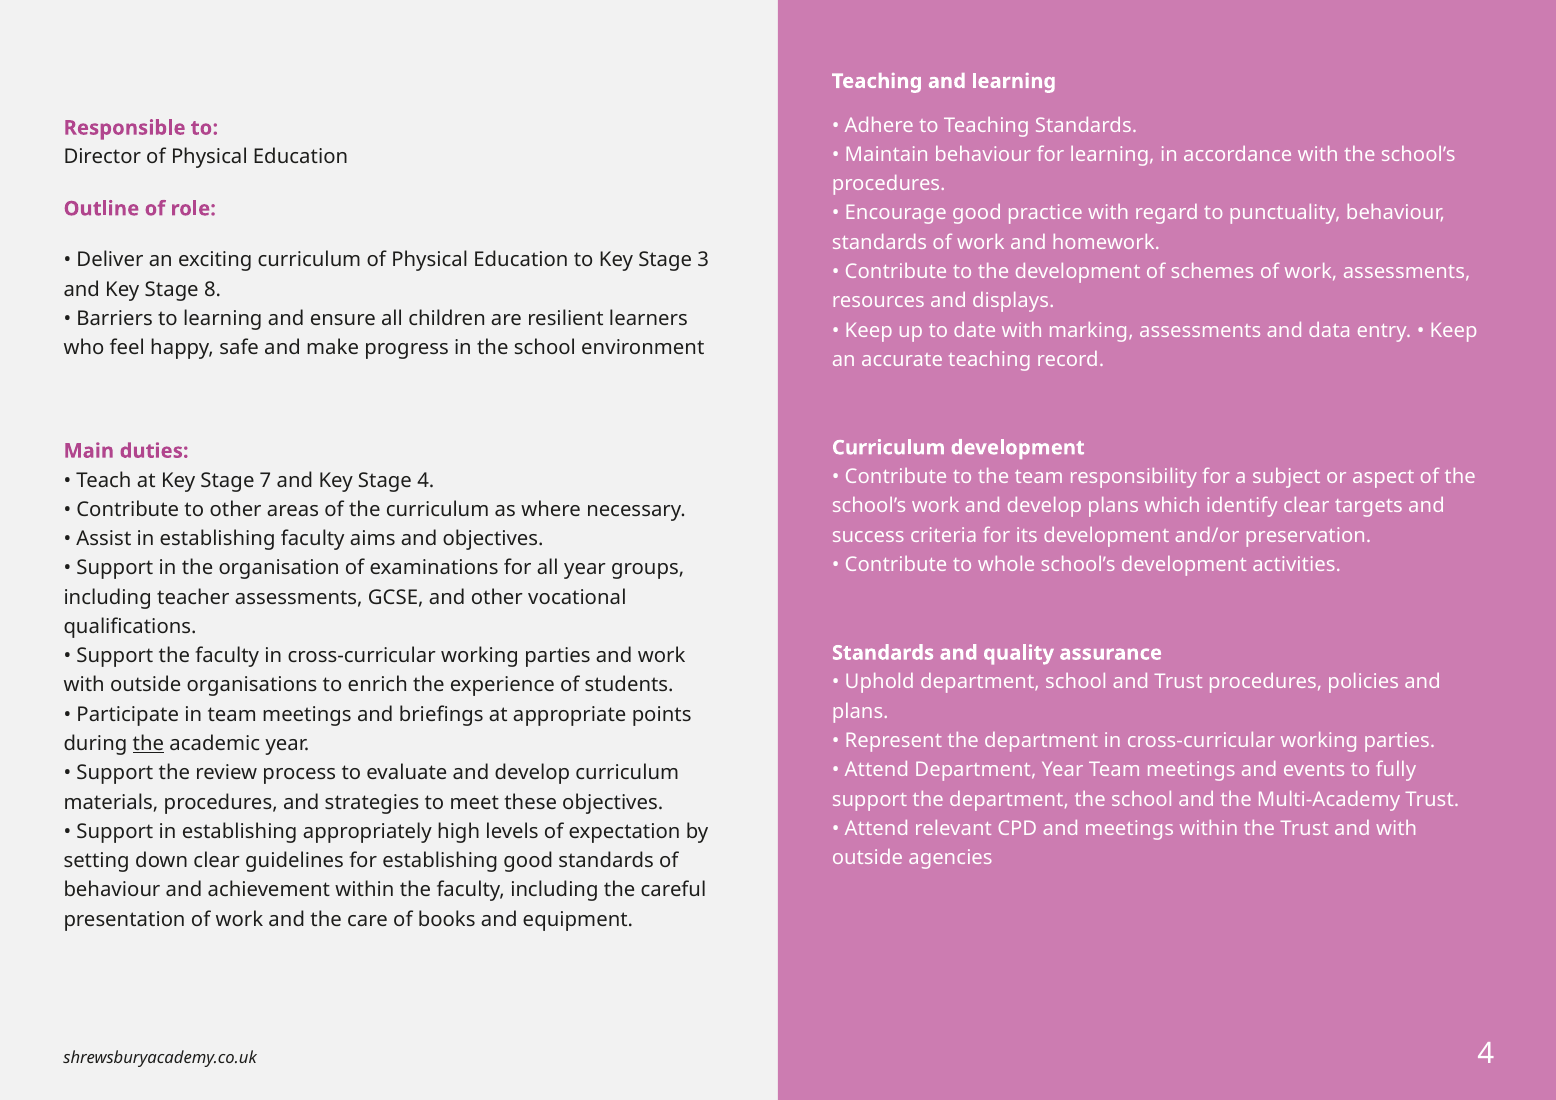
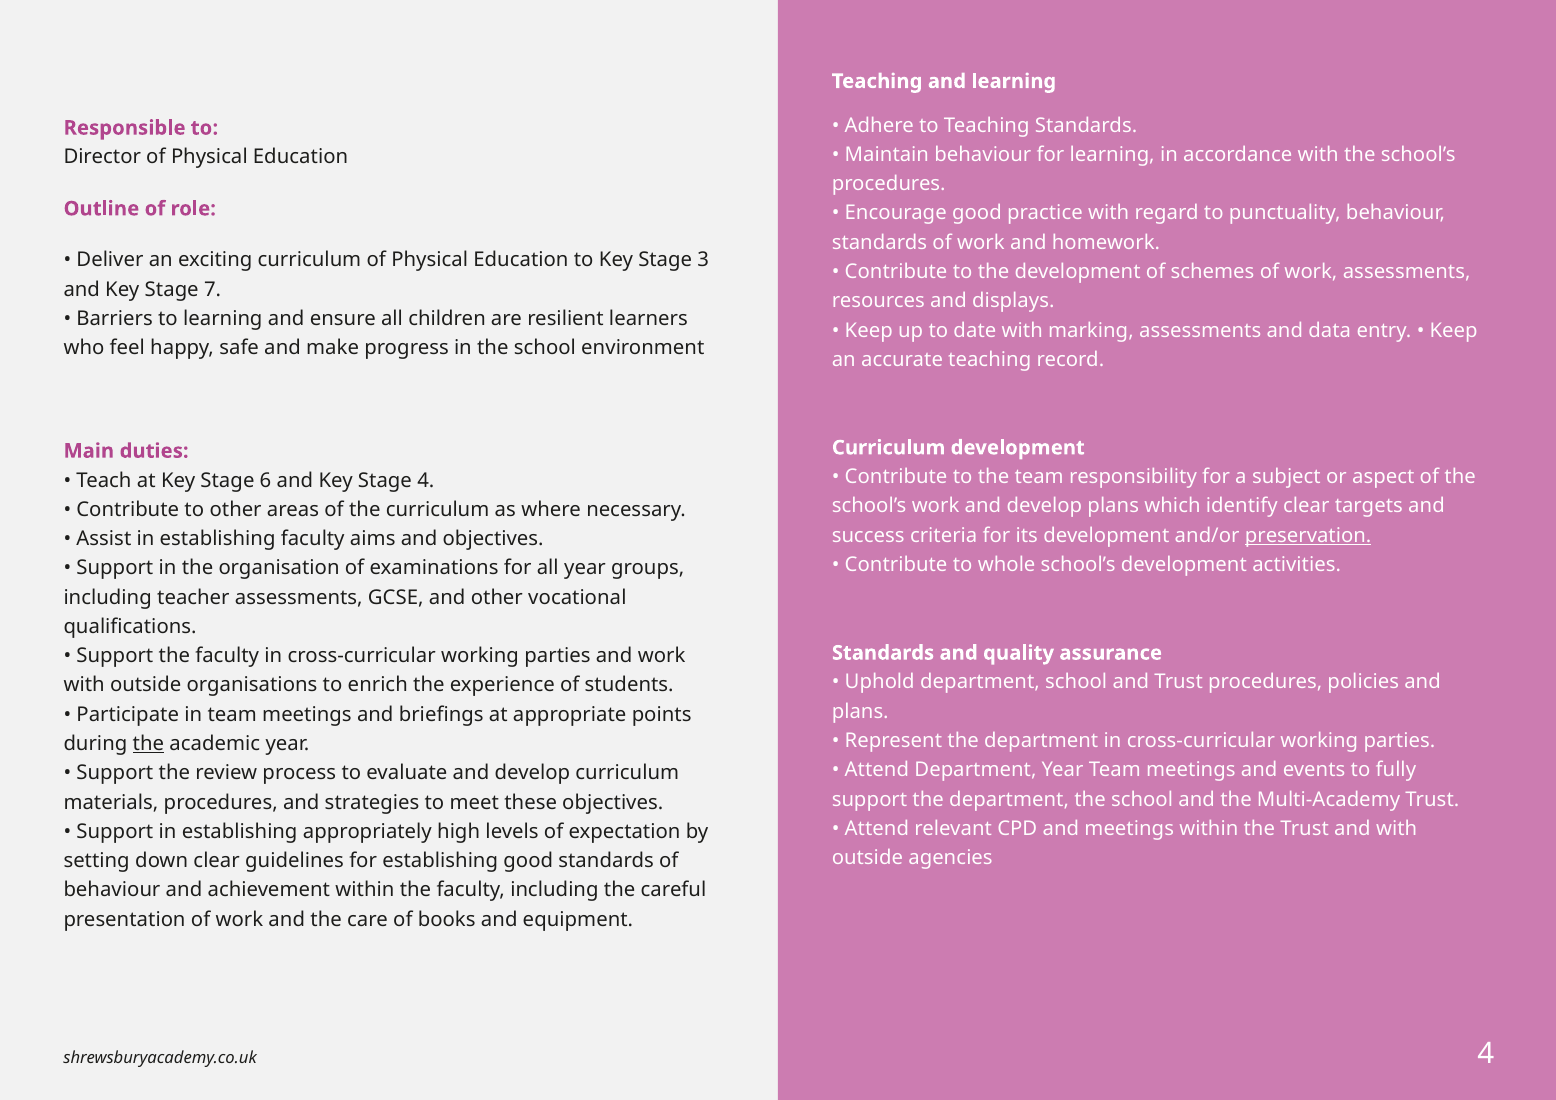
8: 8 -> 7 (213, 290)
7: 7 -> 6 (265, 480)
preservation underline: none -> present (1308, 536)
